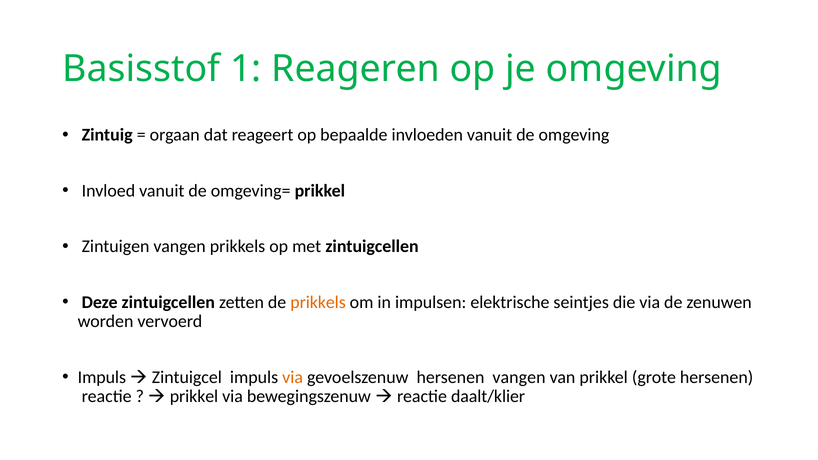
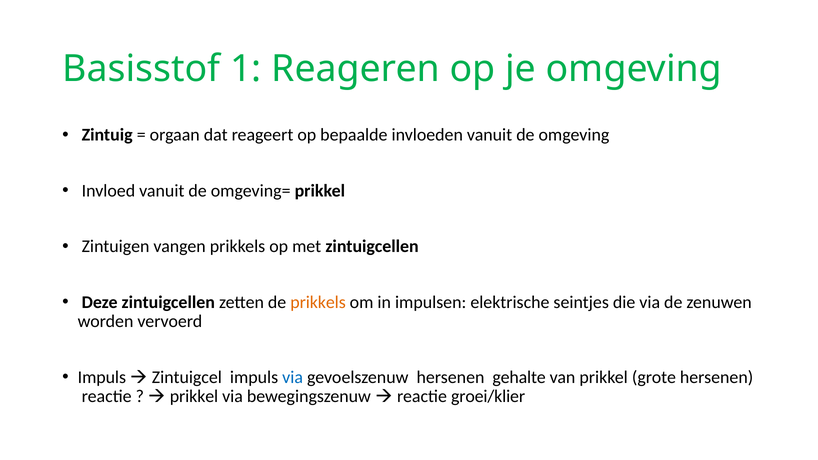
via colour: orange -> blue (293, 377)
vangen: vangen -> gehalte (519, 377)
daalt/klier: daalt/klier -> groei/klier (488, 397)
